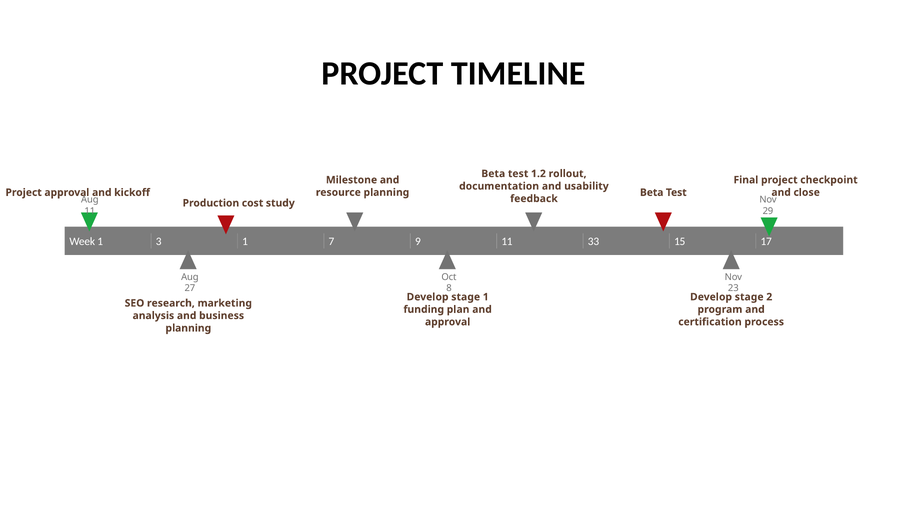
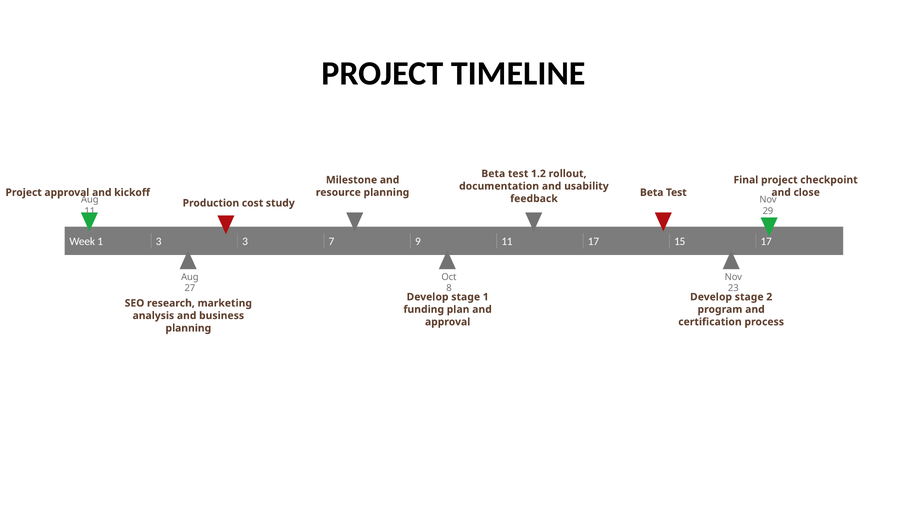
3 1: 1 -> 3 (245, 242)
11 33: 33 -> 17 (593, 242)
